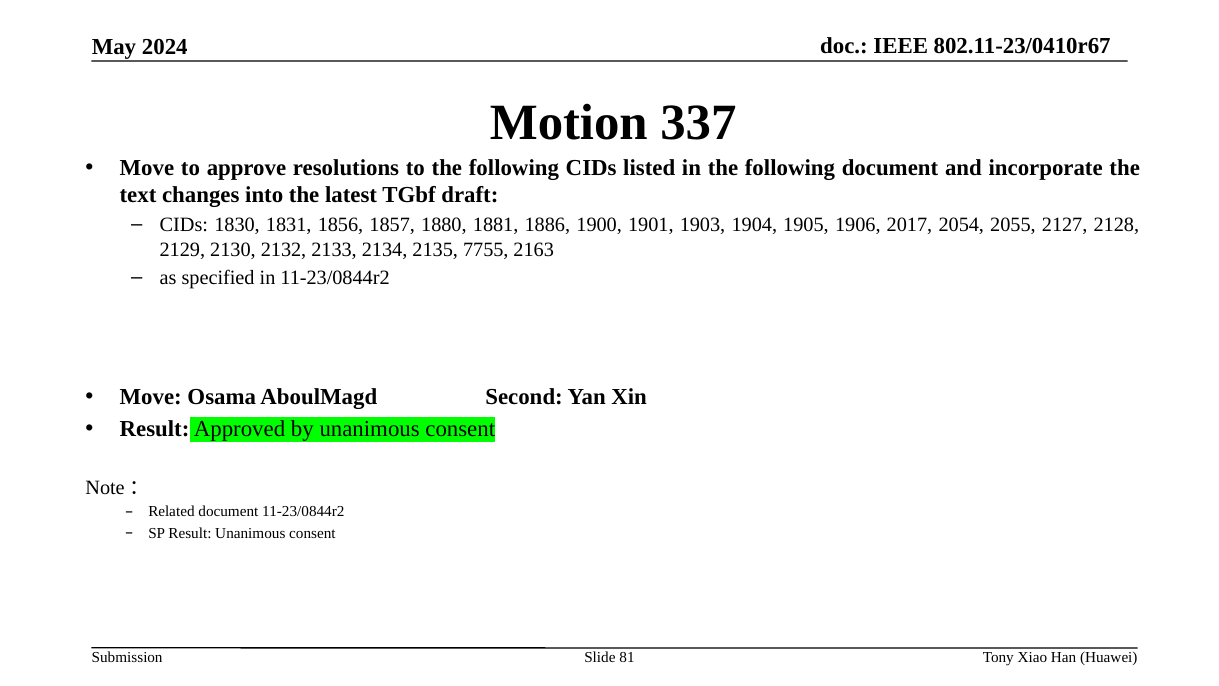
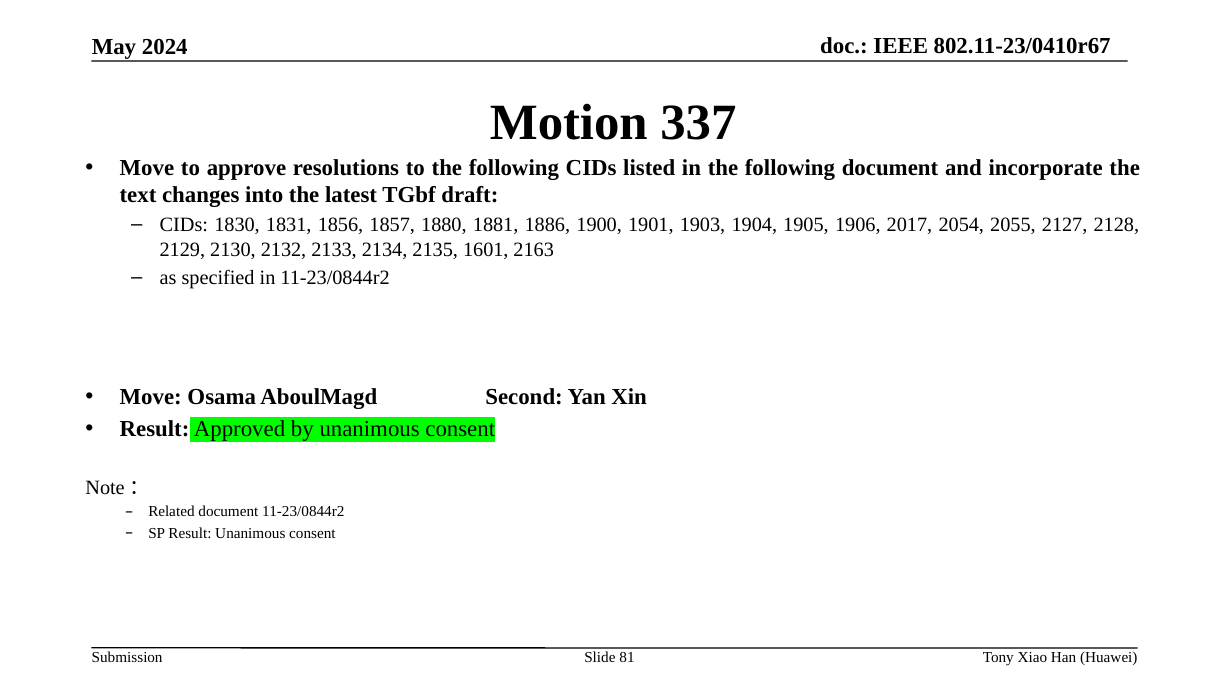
7755: 7755 -> 1601 (486, 249)
